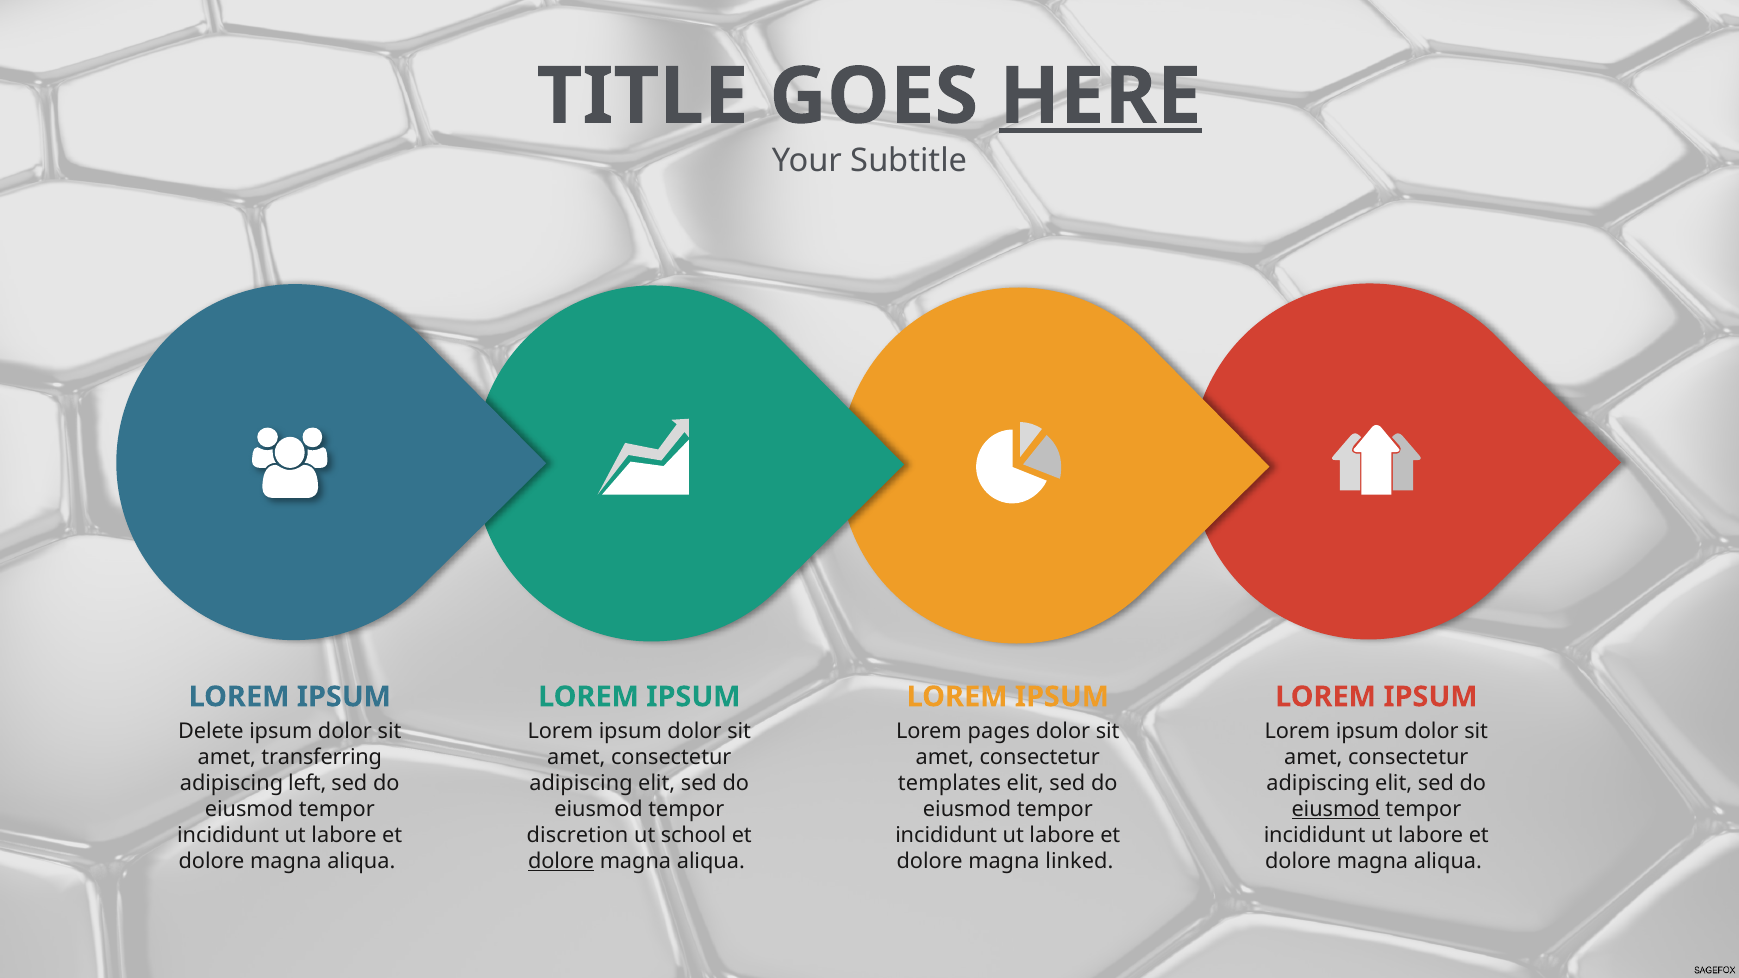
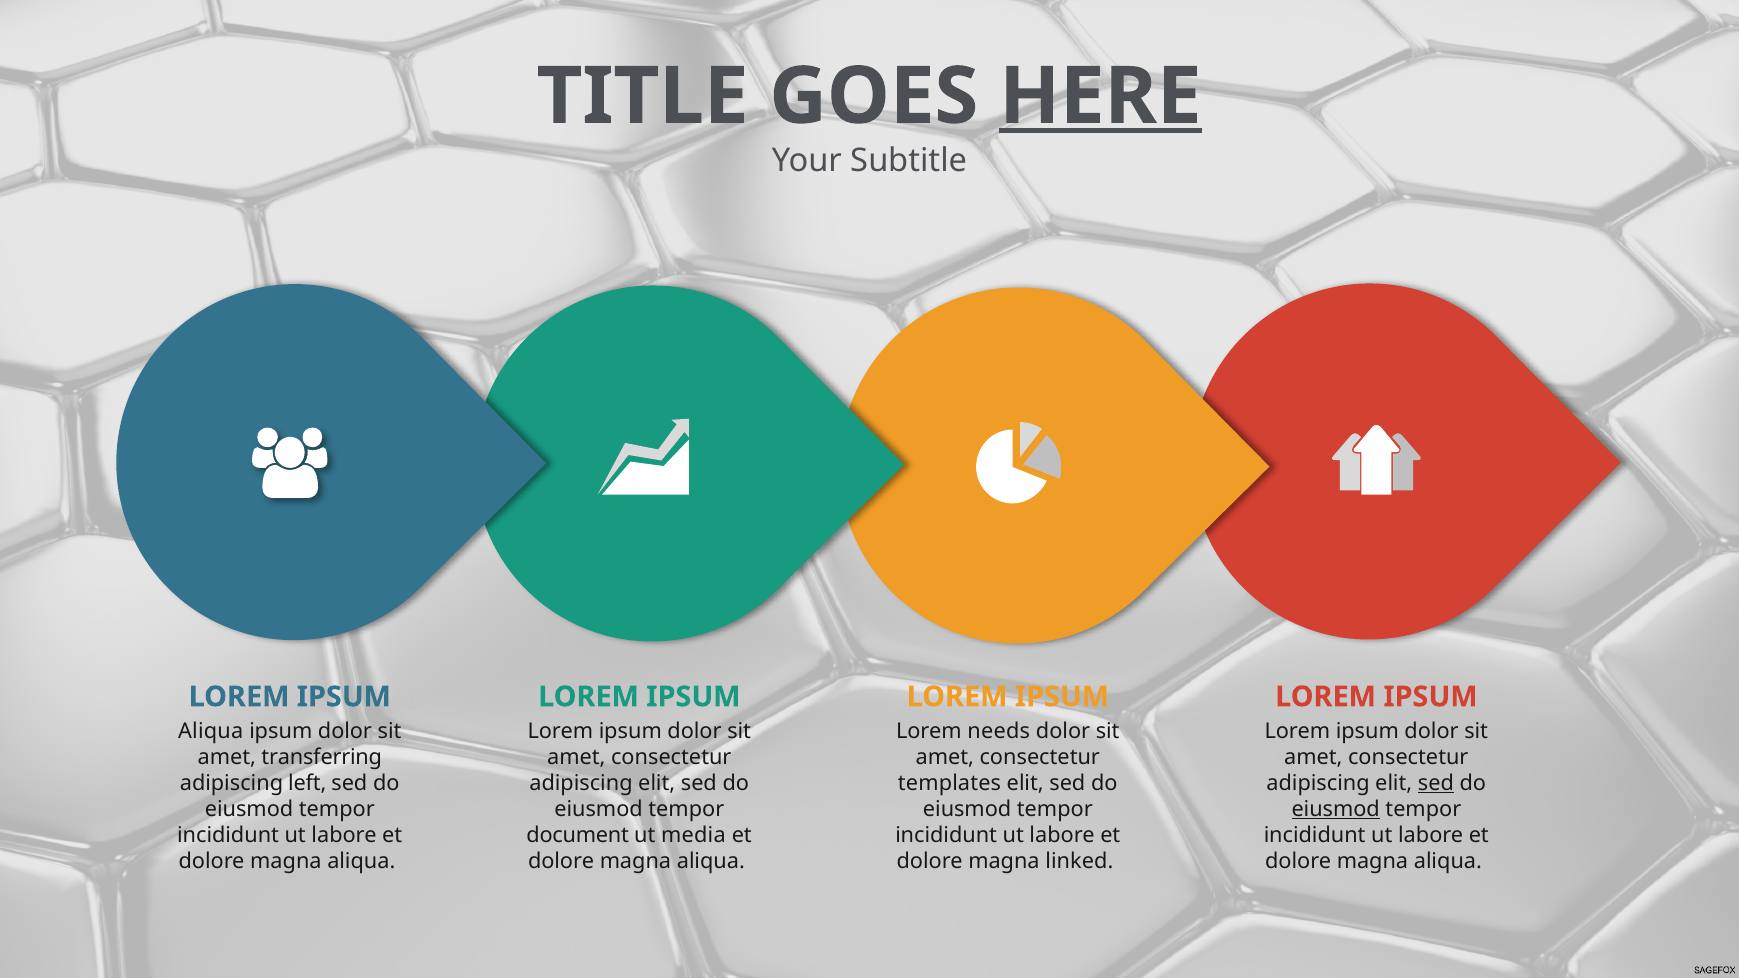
Delete: Delete -> Aliqua (211, 731)
pages: pages -> needs (999, 731)
sed underline: none -> present (1436, 783)
discretion: discretion -> document (578, 836)
school: school -> media (693, 836)
dolore underline: present -> none (561, 862)
